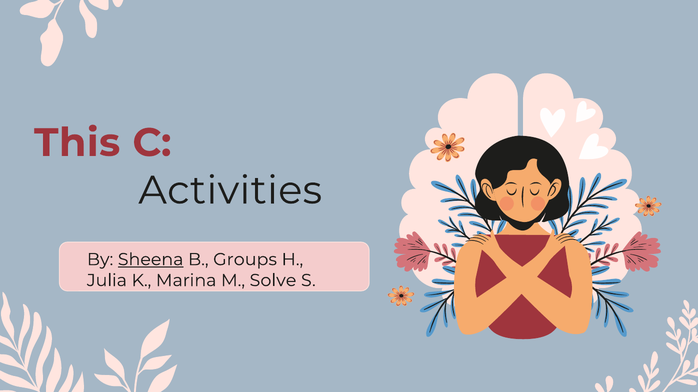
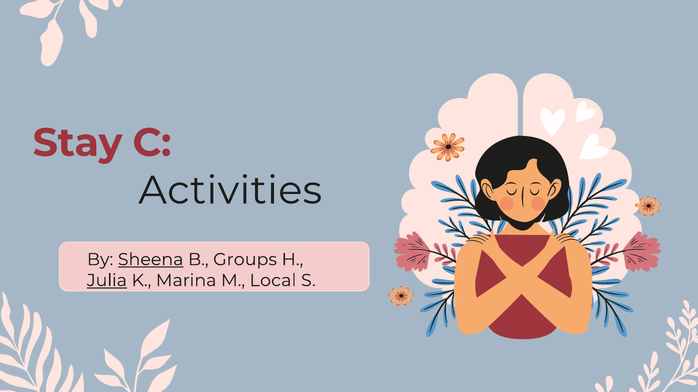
This: This -> Stay (78, 143)
Julia underline: none -> present (107, 281)
Solve: Solve -> Local (273, 281)
